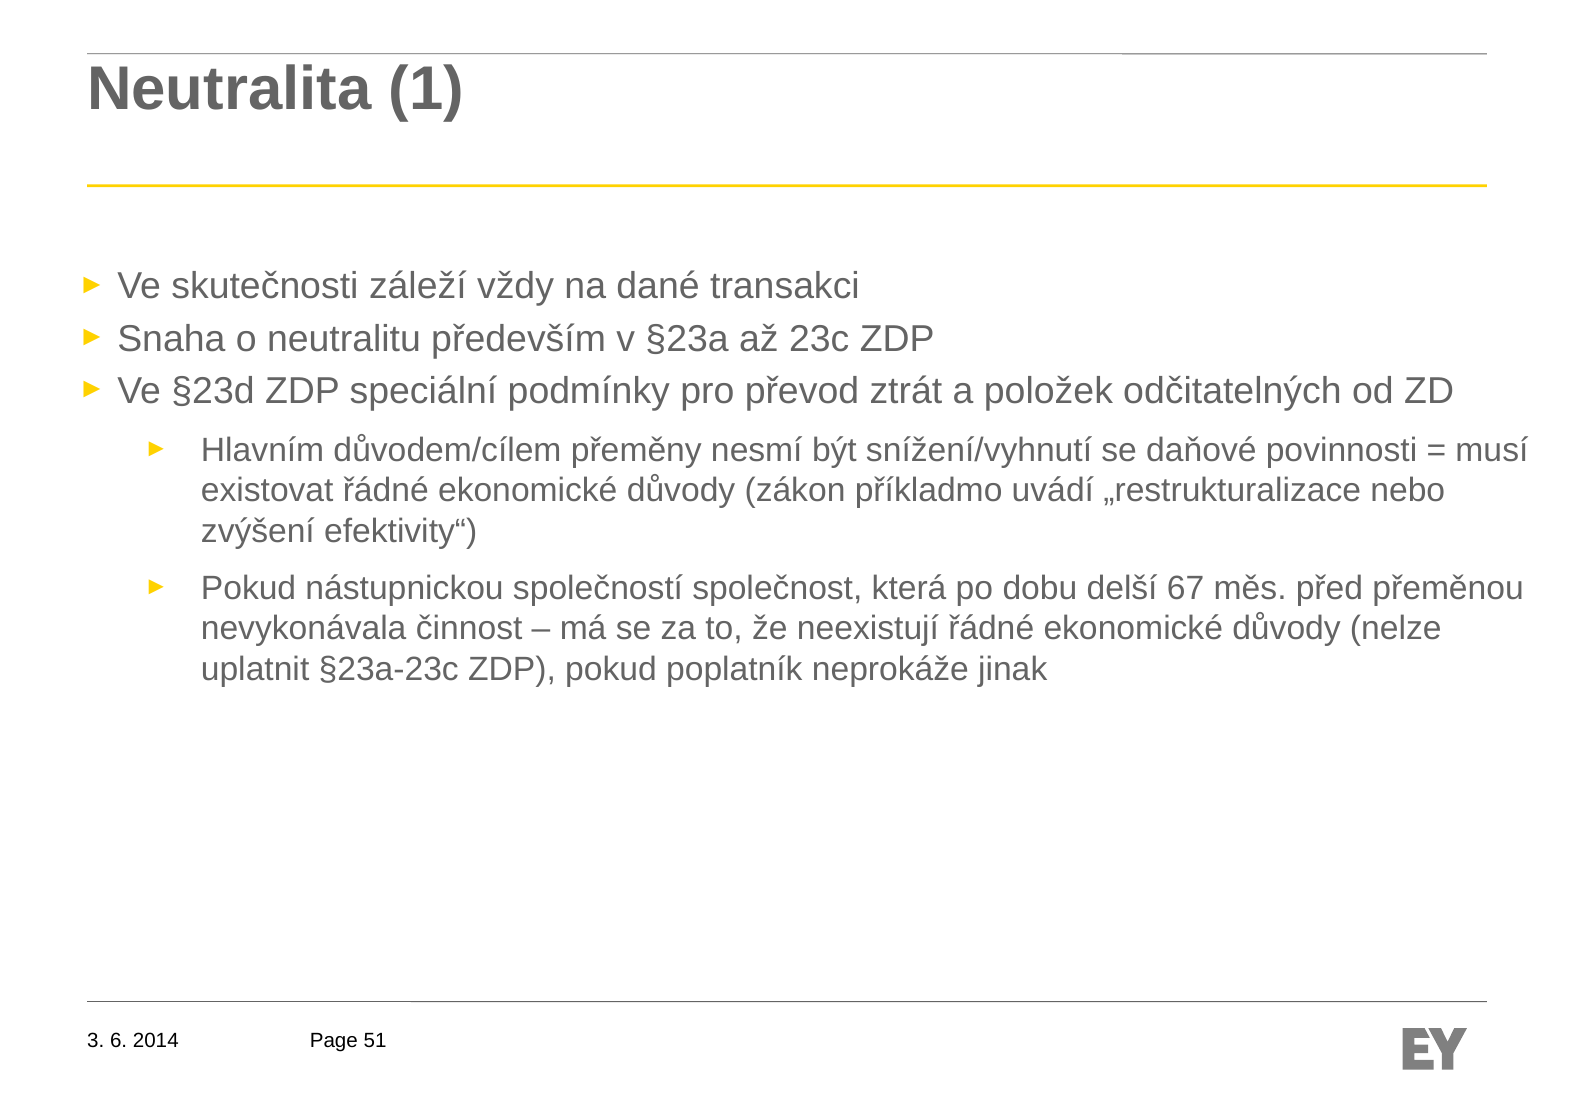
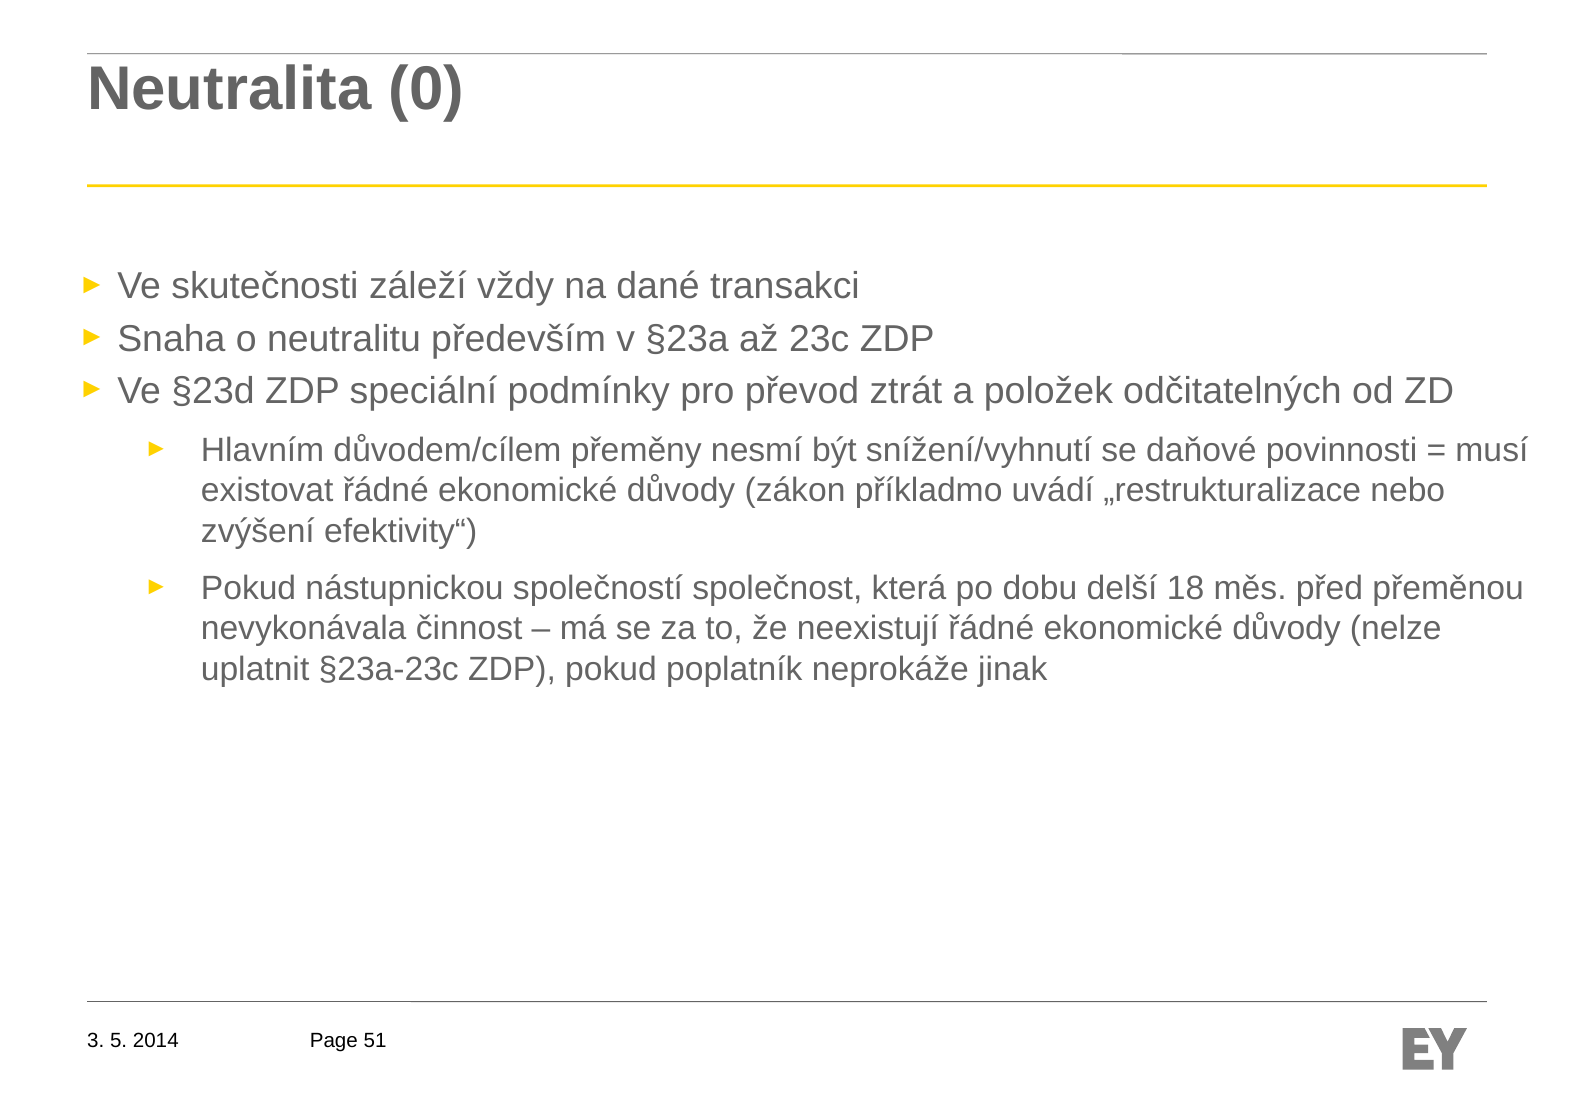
1: 1 -> 0 (426, 89)
67: 67 -> 18 (1186, 588)
6: 6 -> 5 (119, 1040)
